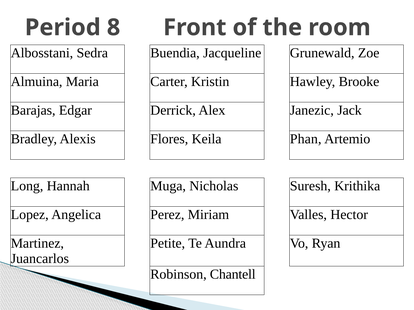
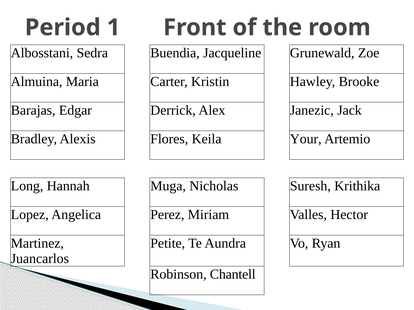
8: 8 -> 1 (114, 28)
Phan: Phan -> Your (306, 139)
